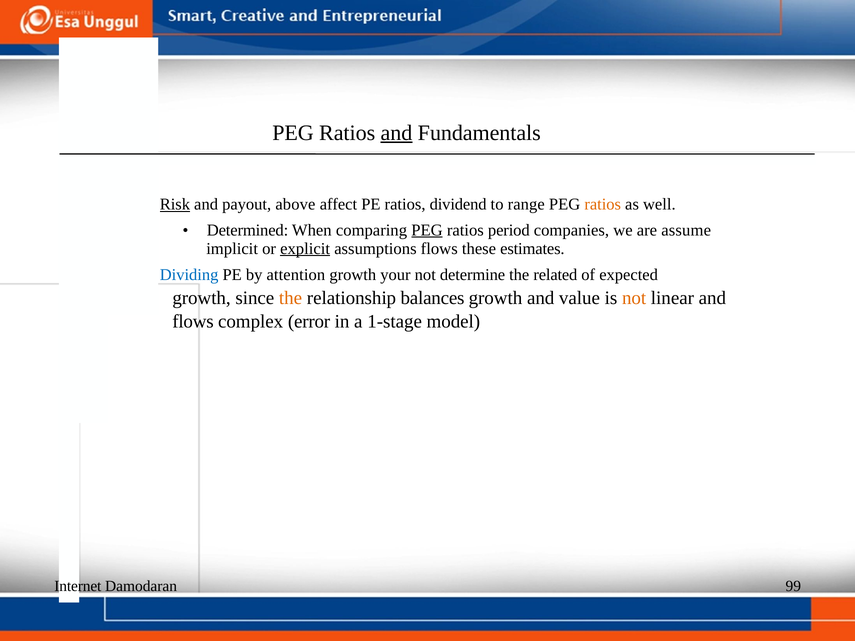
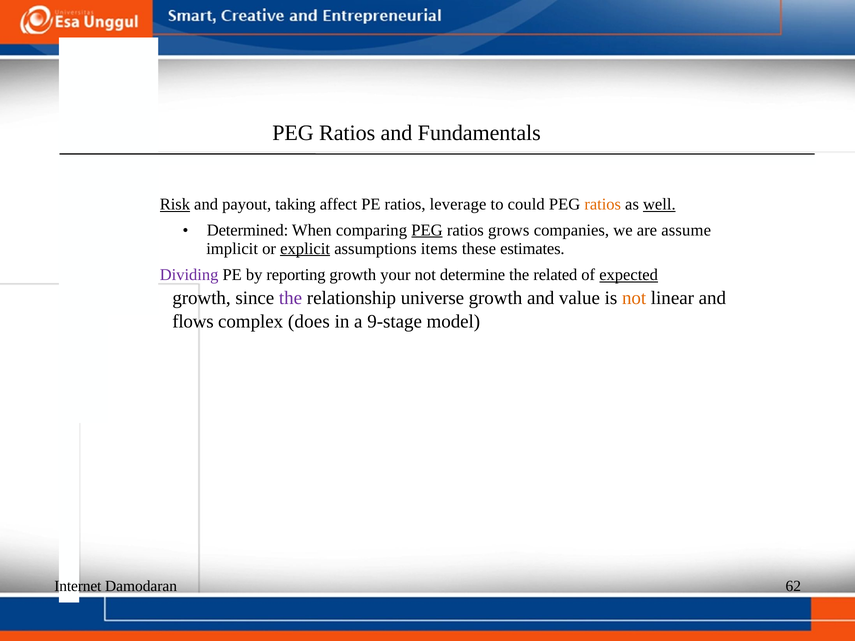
and underline: present -> none (396, 133)
above: above -> taking (296, 204)
dividend: dividend -> leverage (458, 204)
range: range -> could (526, 204)
well underline: none -> present (659, 204)
period: period -> grows (509, 230)
assumptions flows: flows -> items (439, 249)
Dividing colour: blue -> purple (189, 275)
attention: attention -> reporting (296, 275)
expected underline: none -> present (629, 275)
the colour: orange -> purple (291, 298)
balances: balances -> universe (432, 298)
error: error -> does (309, 322)
1-stage: 1-stage -> 9-stage (395, 322)
99: 99 -> 62 (793, 586)
